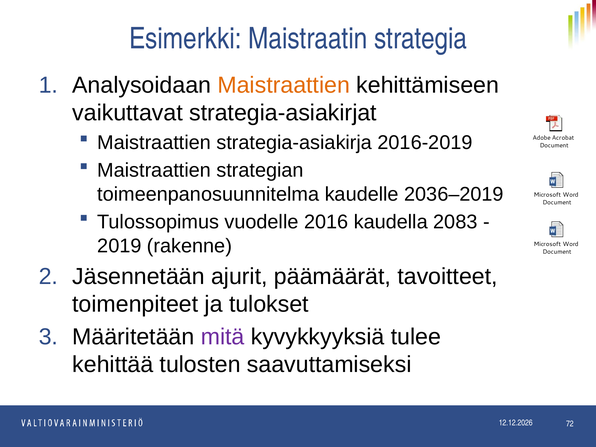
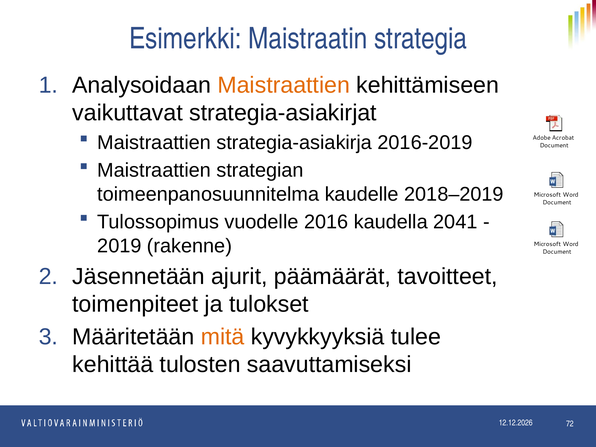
2036–2019: 2036–2019 -> 2018–2019 (454, 194)
2083: 2083 -> 2041 (455, 222)
mitä colour: purple -> orange (223, 337)
